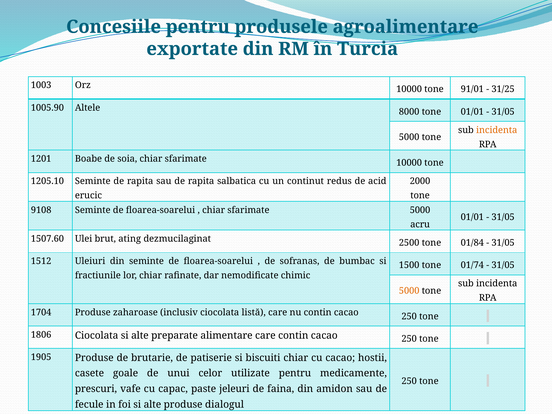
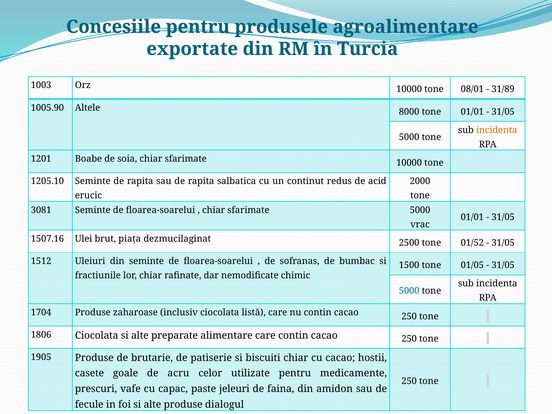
91/01: 91/01 -> 08/01 (472, 89)
31/25: 31/25 -> 31/89 (503, 89)
9108: 9108 -> 3081 (41, 210)
acru: acru -> vrac (420, 224)
1507.60: 1507.60 -> 1507.16 (47, 239)
ating: ating -> piața (130, 239)
01/84: 01/84 -> 01/52 (472, 243)
01/74: 01/74 -> 01/05 (472, 265)
5000 colour: orange -> blue (409, 291)
unui: unui -> acru (178, 373)
